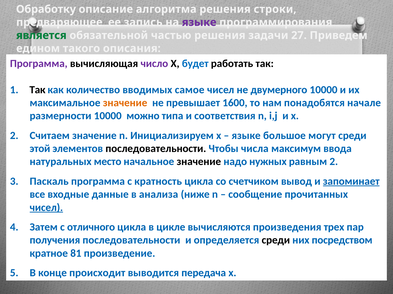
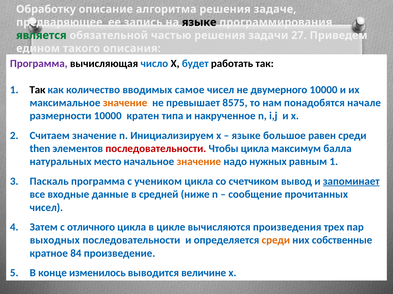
строки: строки -> задаче (275, 9)
языке colour: purple -> black (199, 22)
число colour: purple -> blue (154, 64)
1600: 1600 -> 8575 (235, 103)
можно: можно -> кратен (143, 116)
соответствия: соответствия -> накрученное (225, 116)
могут: могут -> равен (322, 136)
этой: этой -> then (40, 149)
последовательности colour: black -> red (156, 149)
Чтобы числа: числа -> цикла (255, 149)
ввода: ввода -> балла (338, 149)
значение colour: black -> orange (199, 162)
равным 2: 2 -> 1 (334, 162)
кратность: кратность -> учеником (158, 182)
анализа: анализа -> средней (159, 195)
чисел underline: present -> none (46, 208)
получения: получения -> выходных (55, 241)
среди colour: black -> orange (276, 241)
посредством: посредством -> собственные (342, 241)
81: 81 -> 84 (76, 254)
происходит: происходит -> изменилось (97, 273)
передача: передача -> величине (204, 273)
